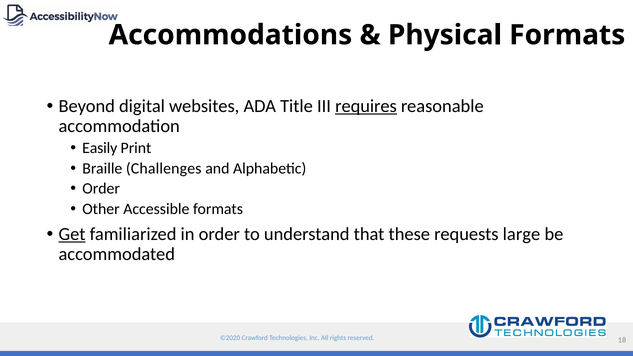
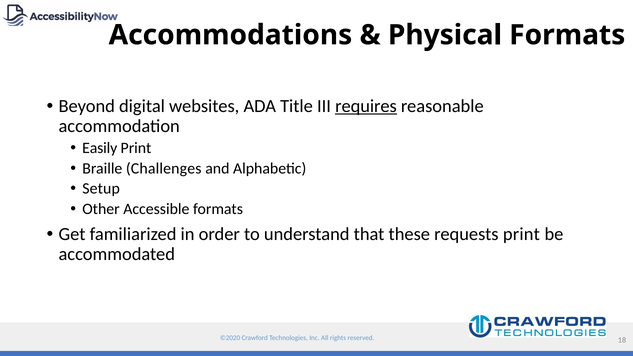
Order: Order -> Setup (101, 189)
Get underline: present -> none (72, 234)
requests large: large -> print (521, 234)
